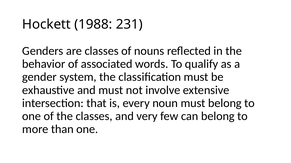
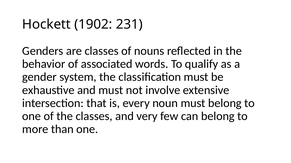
1988: 1988 -> 1902 (93, 24)
